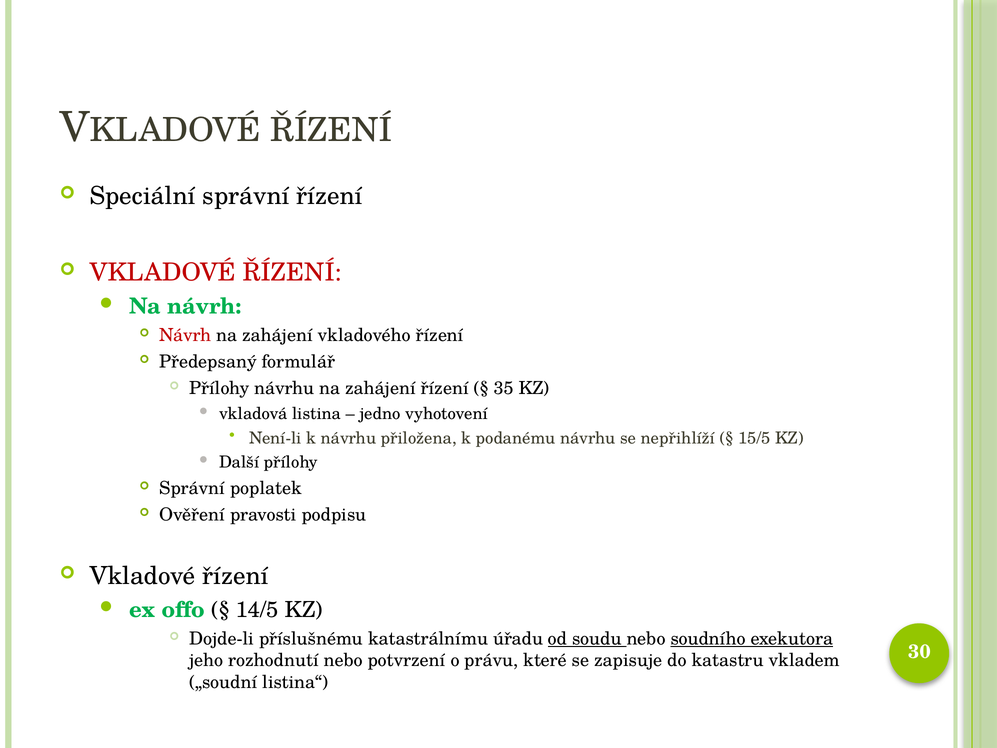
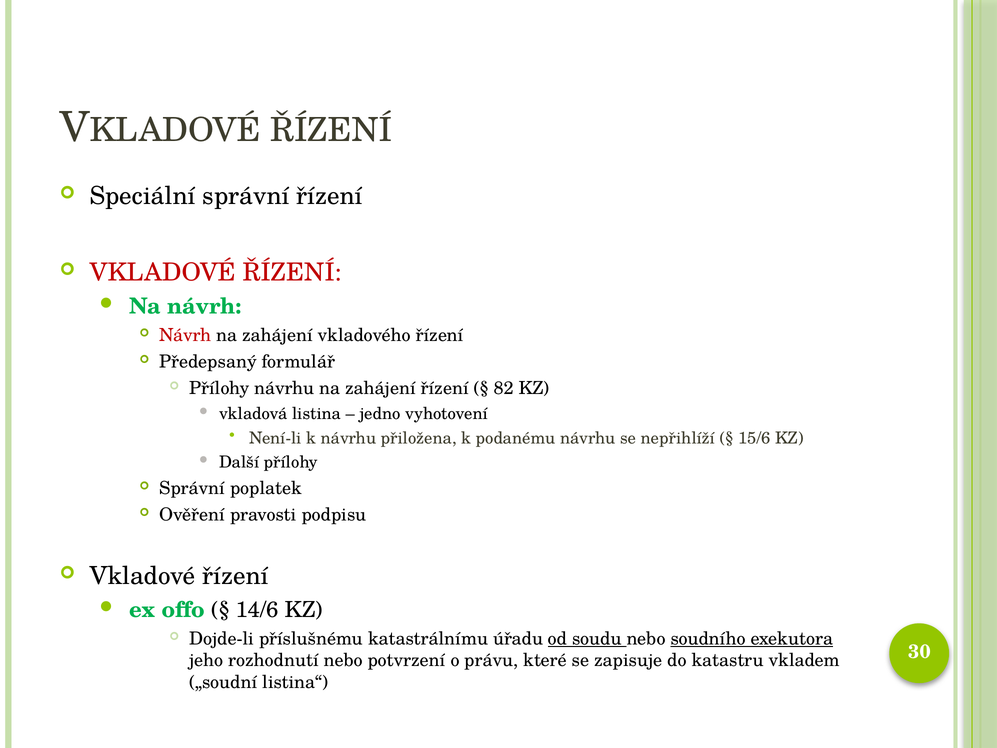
35: 35 -> 82 (504, 388)
15/5: 15/5 -> 15/6 (754, 438)
14/5: 14/5 -> 14/6 (257, 610)
